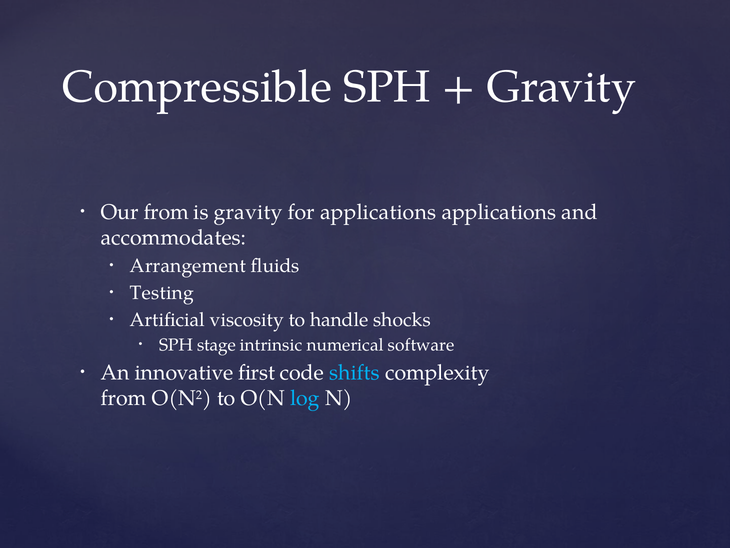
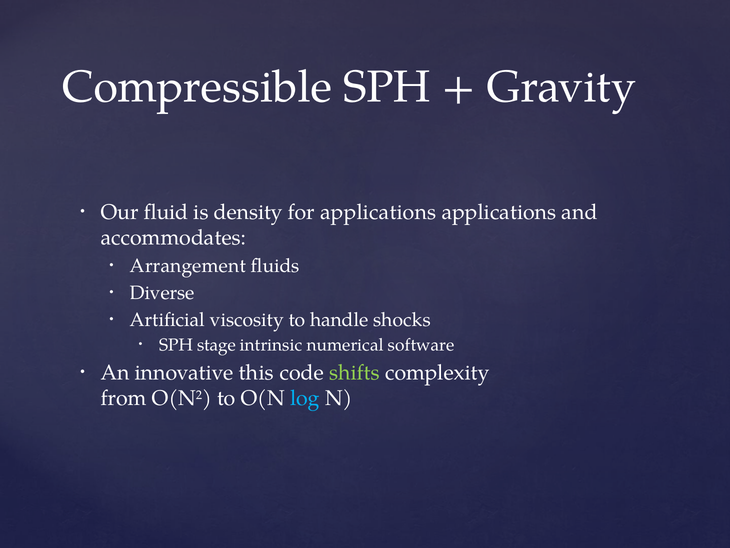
Our from: from -> fluid (166, 212)
is gravity: gravity -> density (248, 212)
Testing: Testing -> Diverse (162, 293)
first: first -> this (256, 372)
shifts colour: light blue -> light green (355, 372)
